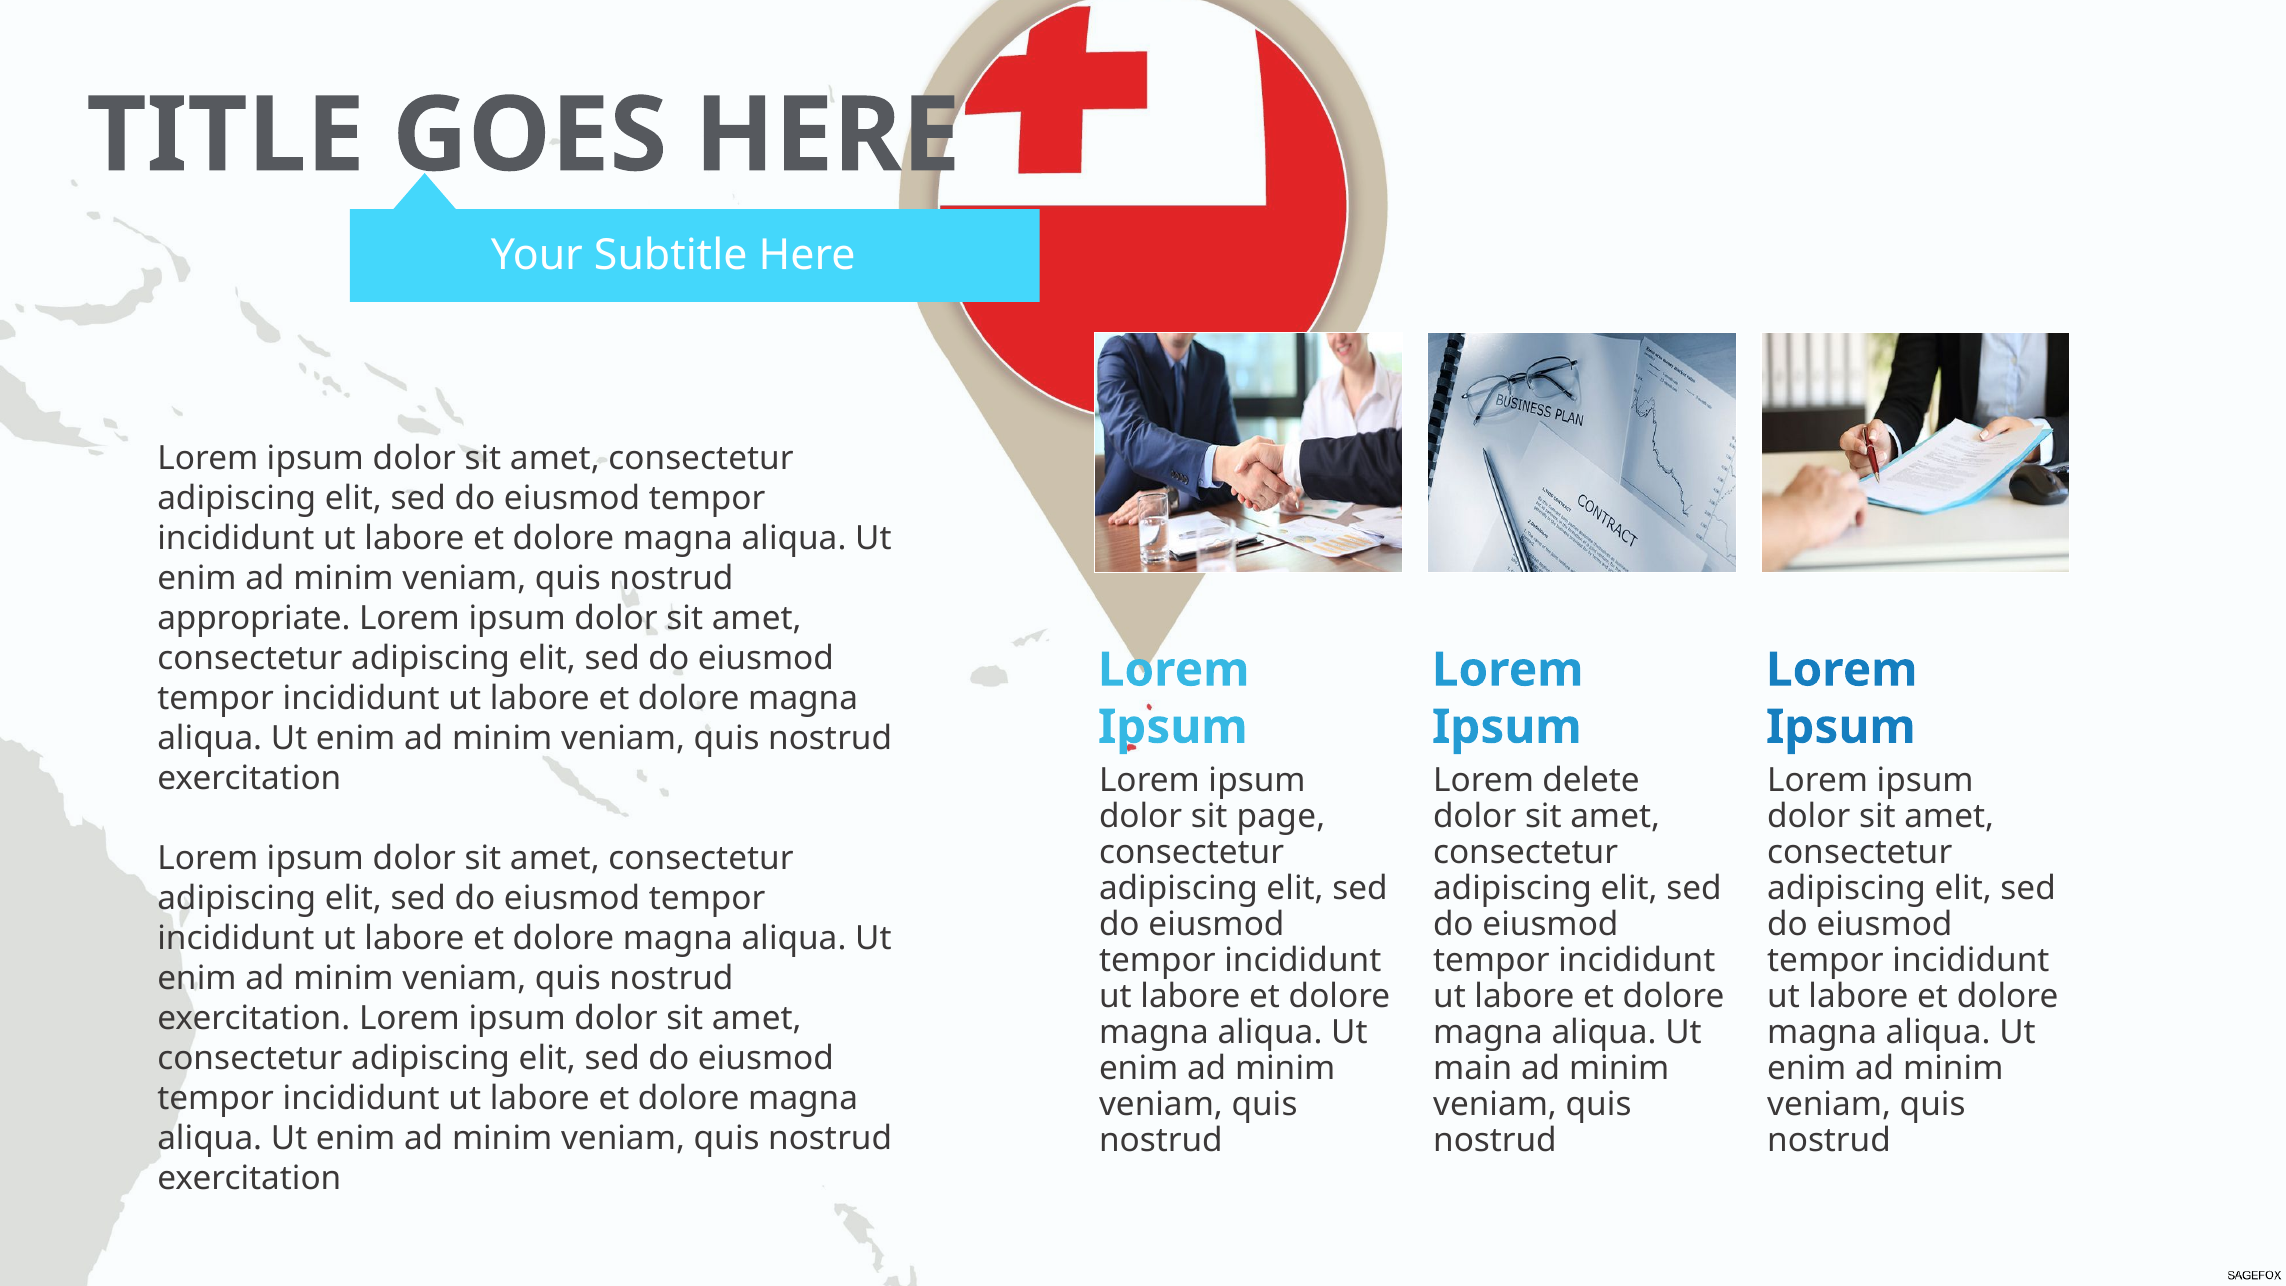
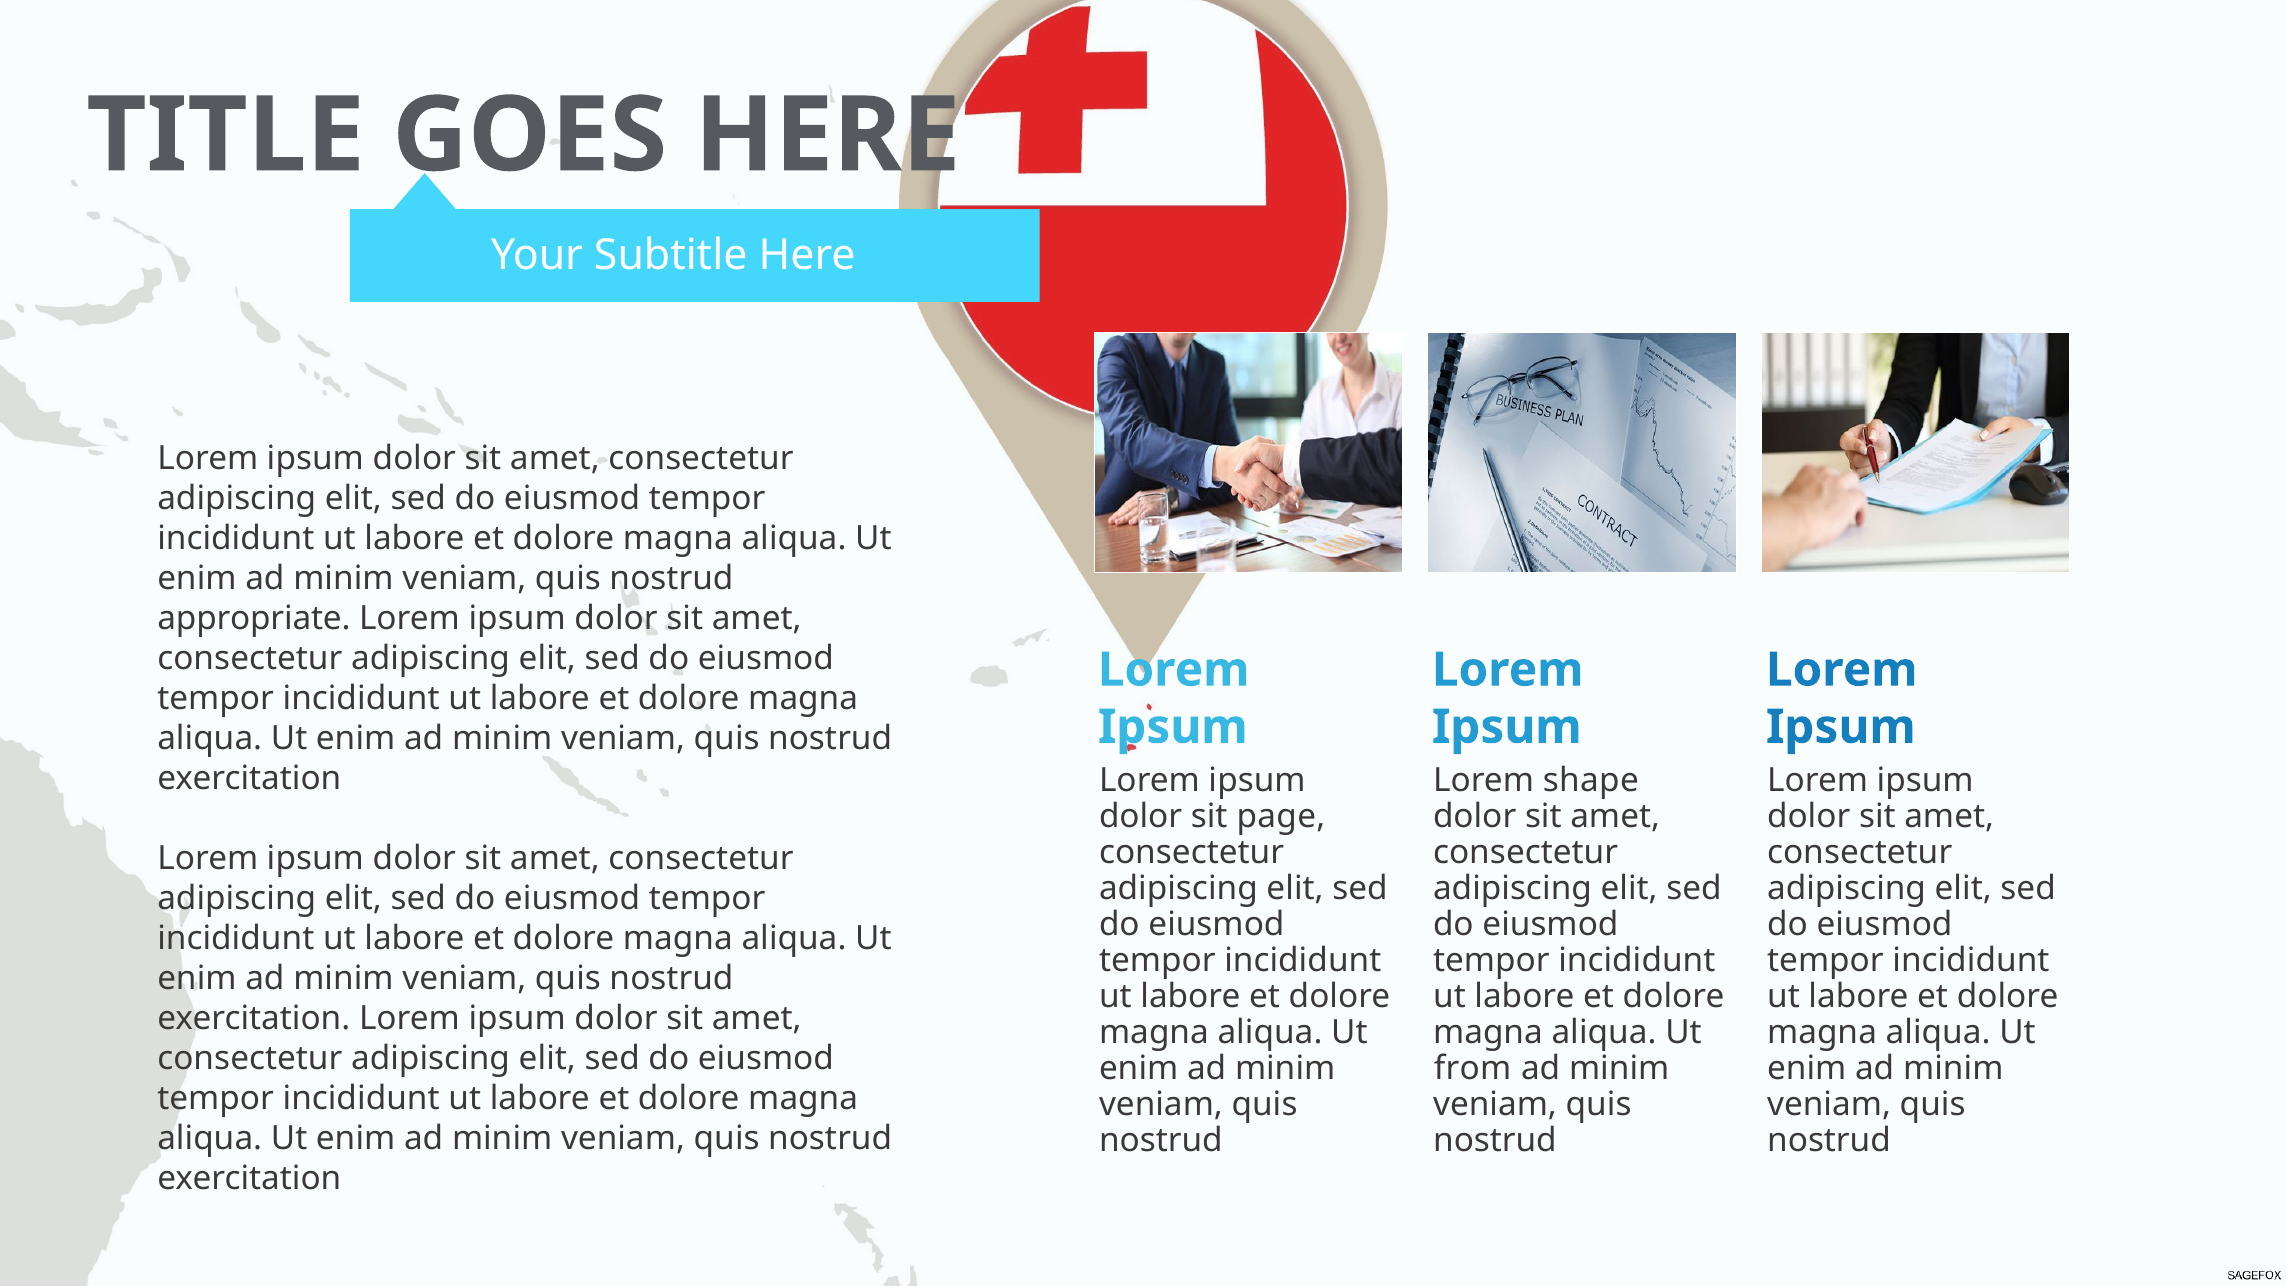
delete: delete -> shape (1591, 780)
main: main -> from (1473, 1068)
